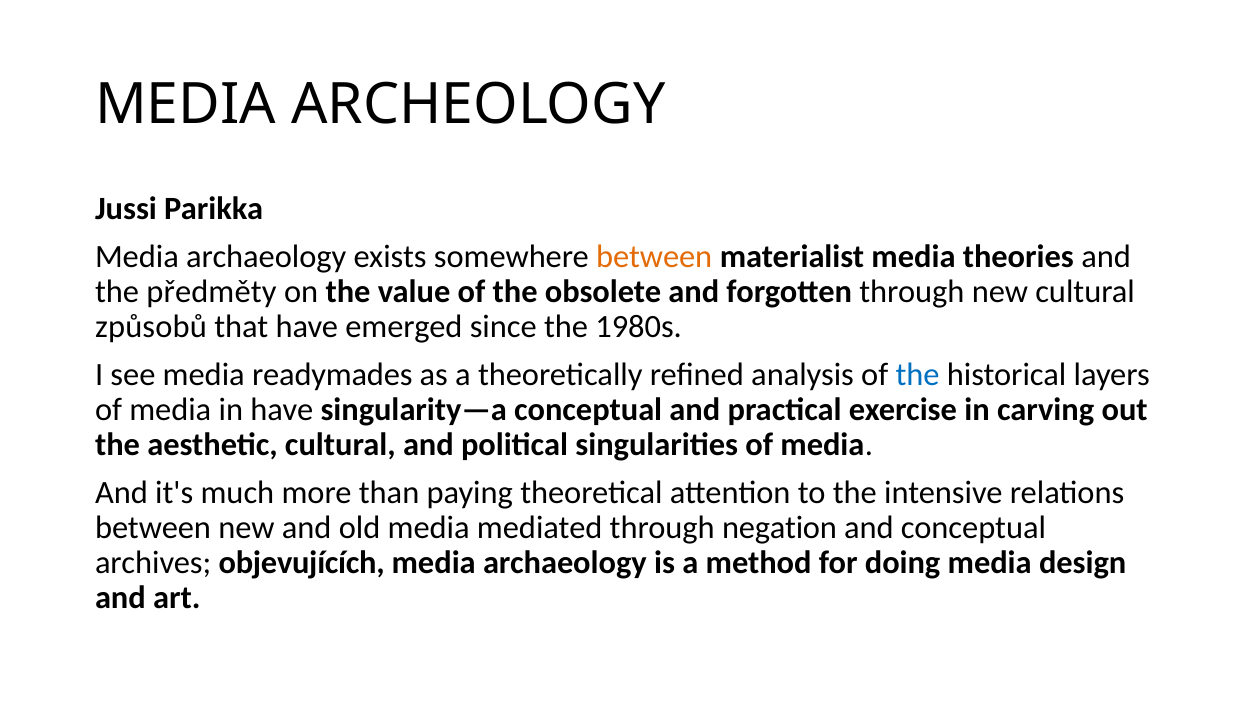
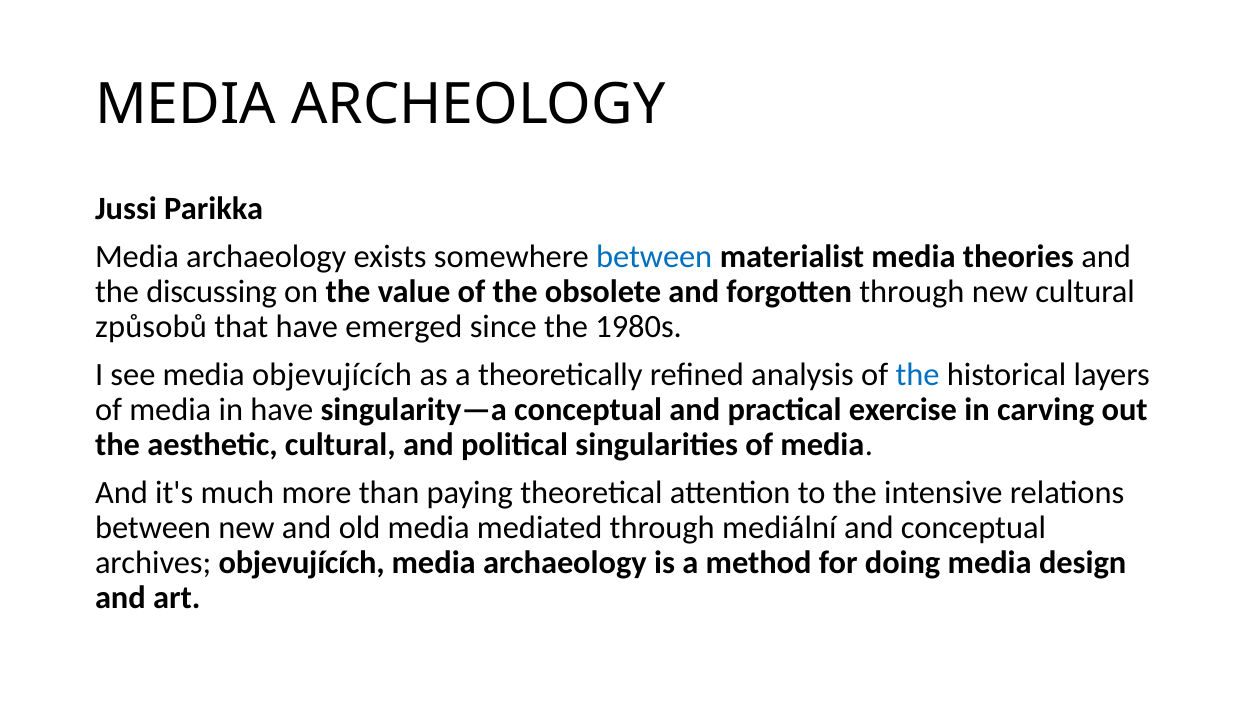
between colour: orange -> blue (654, 257)
předměty: předměty -> discussing (212, 292)
media readymades: readymades -> objevujících (332, 375)
negation: negation -> mediální (779, 528)
